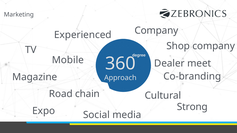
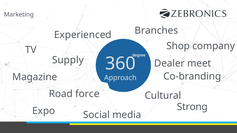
Company: Company -> Branches (156, 31)
Mobile: Mobile -> Supply (68, 60)
chain: chain -> force (87, 94)
